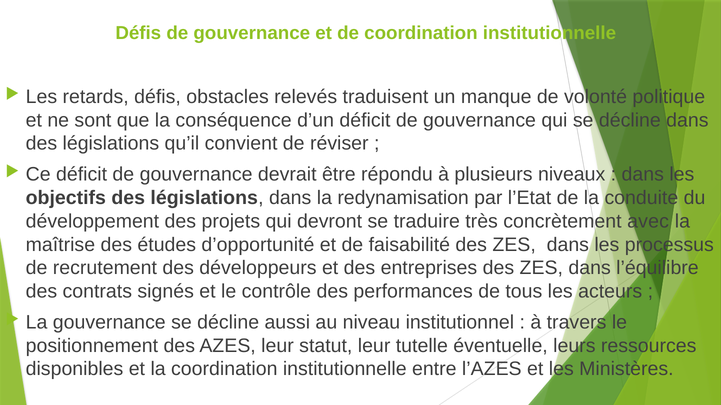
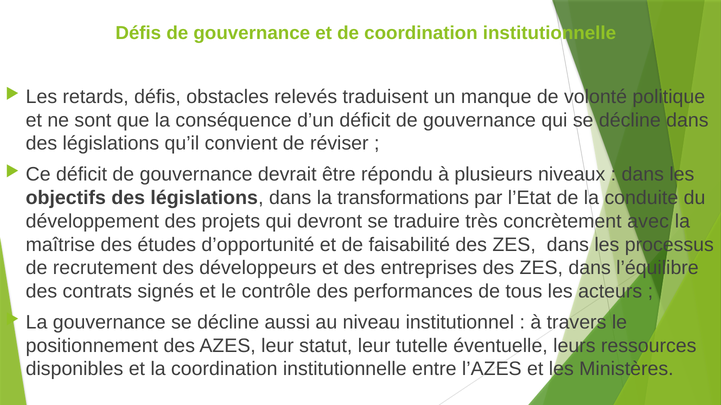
redynamisation: redynamisation -> transformations (403, 198)
